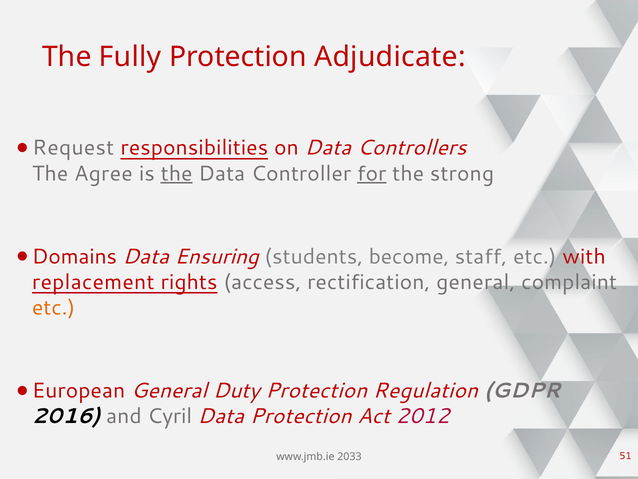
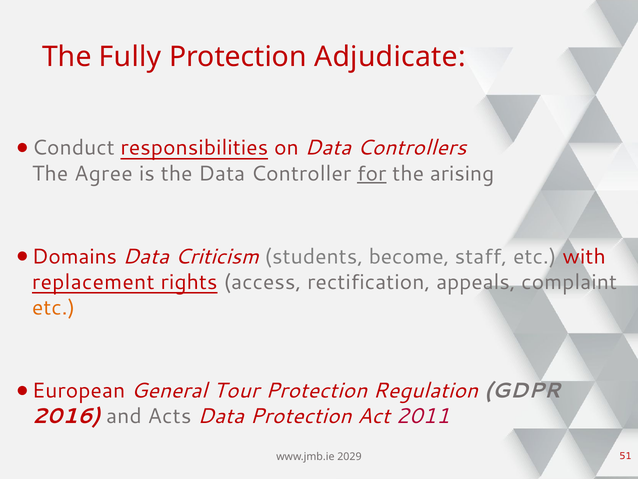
Request: Request -> Conduct (73, 148)
the underline: present -> none (177, 173)
strong: strong -> arising (462, 173)
Ensuring: Ensuring -> Criticism (217, 256)
rectification general: general -> appeals (476, 282)
Duty: Duty -> Tour (236, 390)
2016 colour: black -> red (66, 416)
Cyril: Cyril -> Acts (170, 416)
2012: 2012 -> 2011 (423, 416)
2033: 2033 -> 2029 (349, 456)
